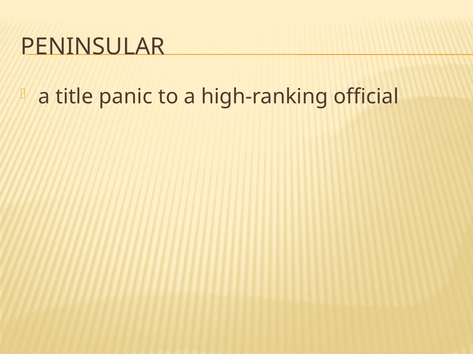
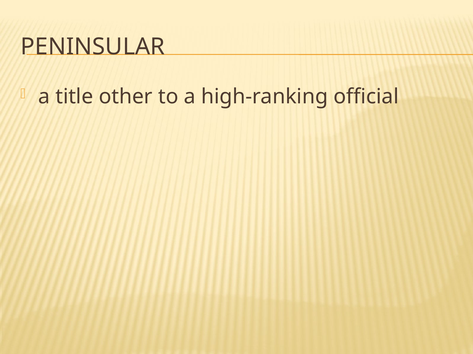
panic: panic -> other (126, 97)
